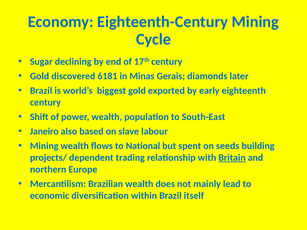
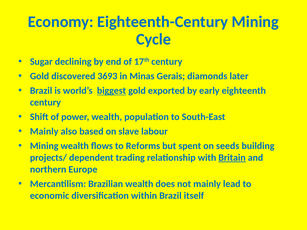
6181: 6181 -> 3693 (107, 76)
biggest underline: none -> present (112, 91)
Janeiro: Janeiro -> Mainly (44, 132)
National: National -> Reforms (143, 146)
